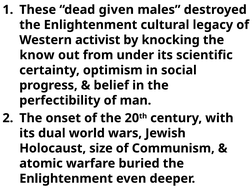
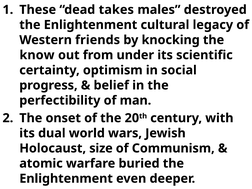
given: given -> takes (116, 10)
activist: activist -> friends (98, 40)
